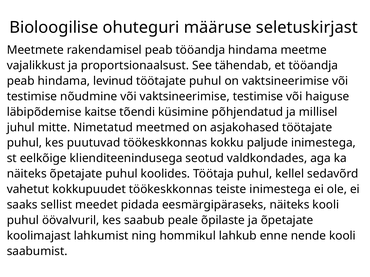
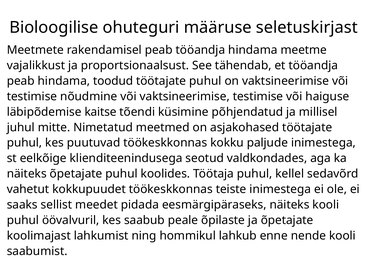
levinud: levinud -> toodud (113, 81)
